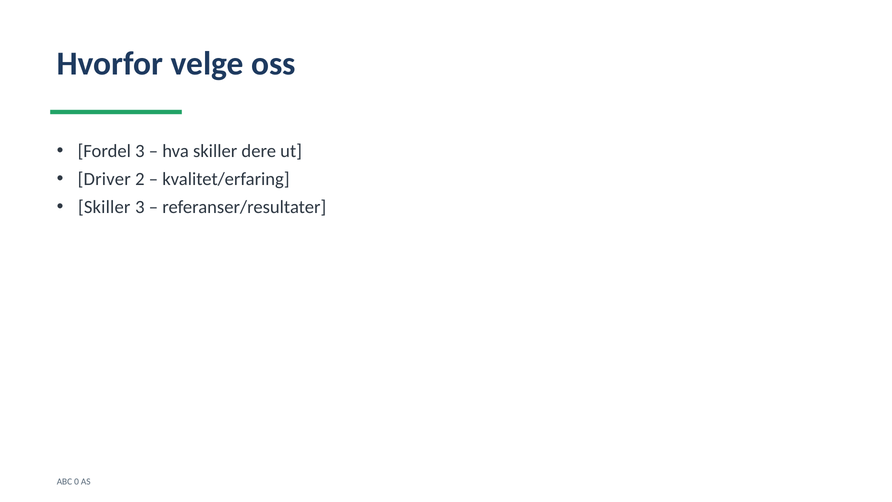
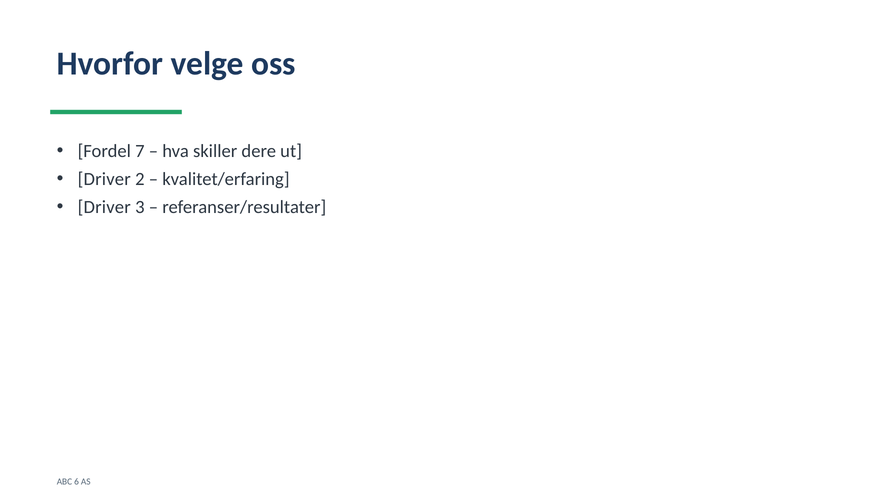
Fordel 3: 3 -> 7 (140, 151)
Skiller: Skiller -> Driver (104, 207)
0: 0 -> 6 (76, 481)
